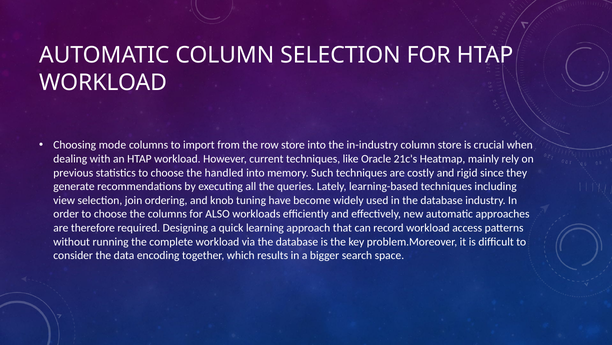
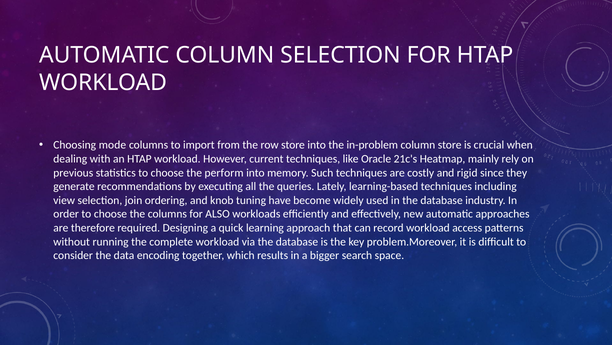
in-industry: in-industry -> in-problem (372, 145)
handled: handled -> perform (224, 172)
